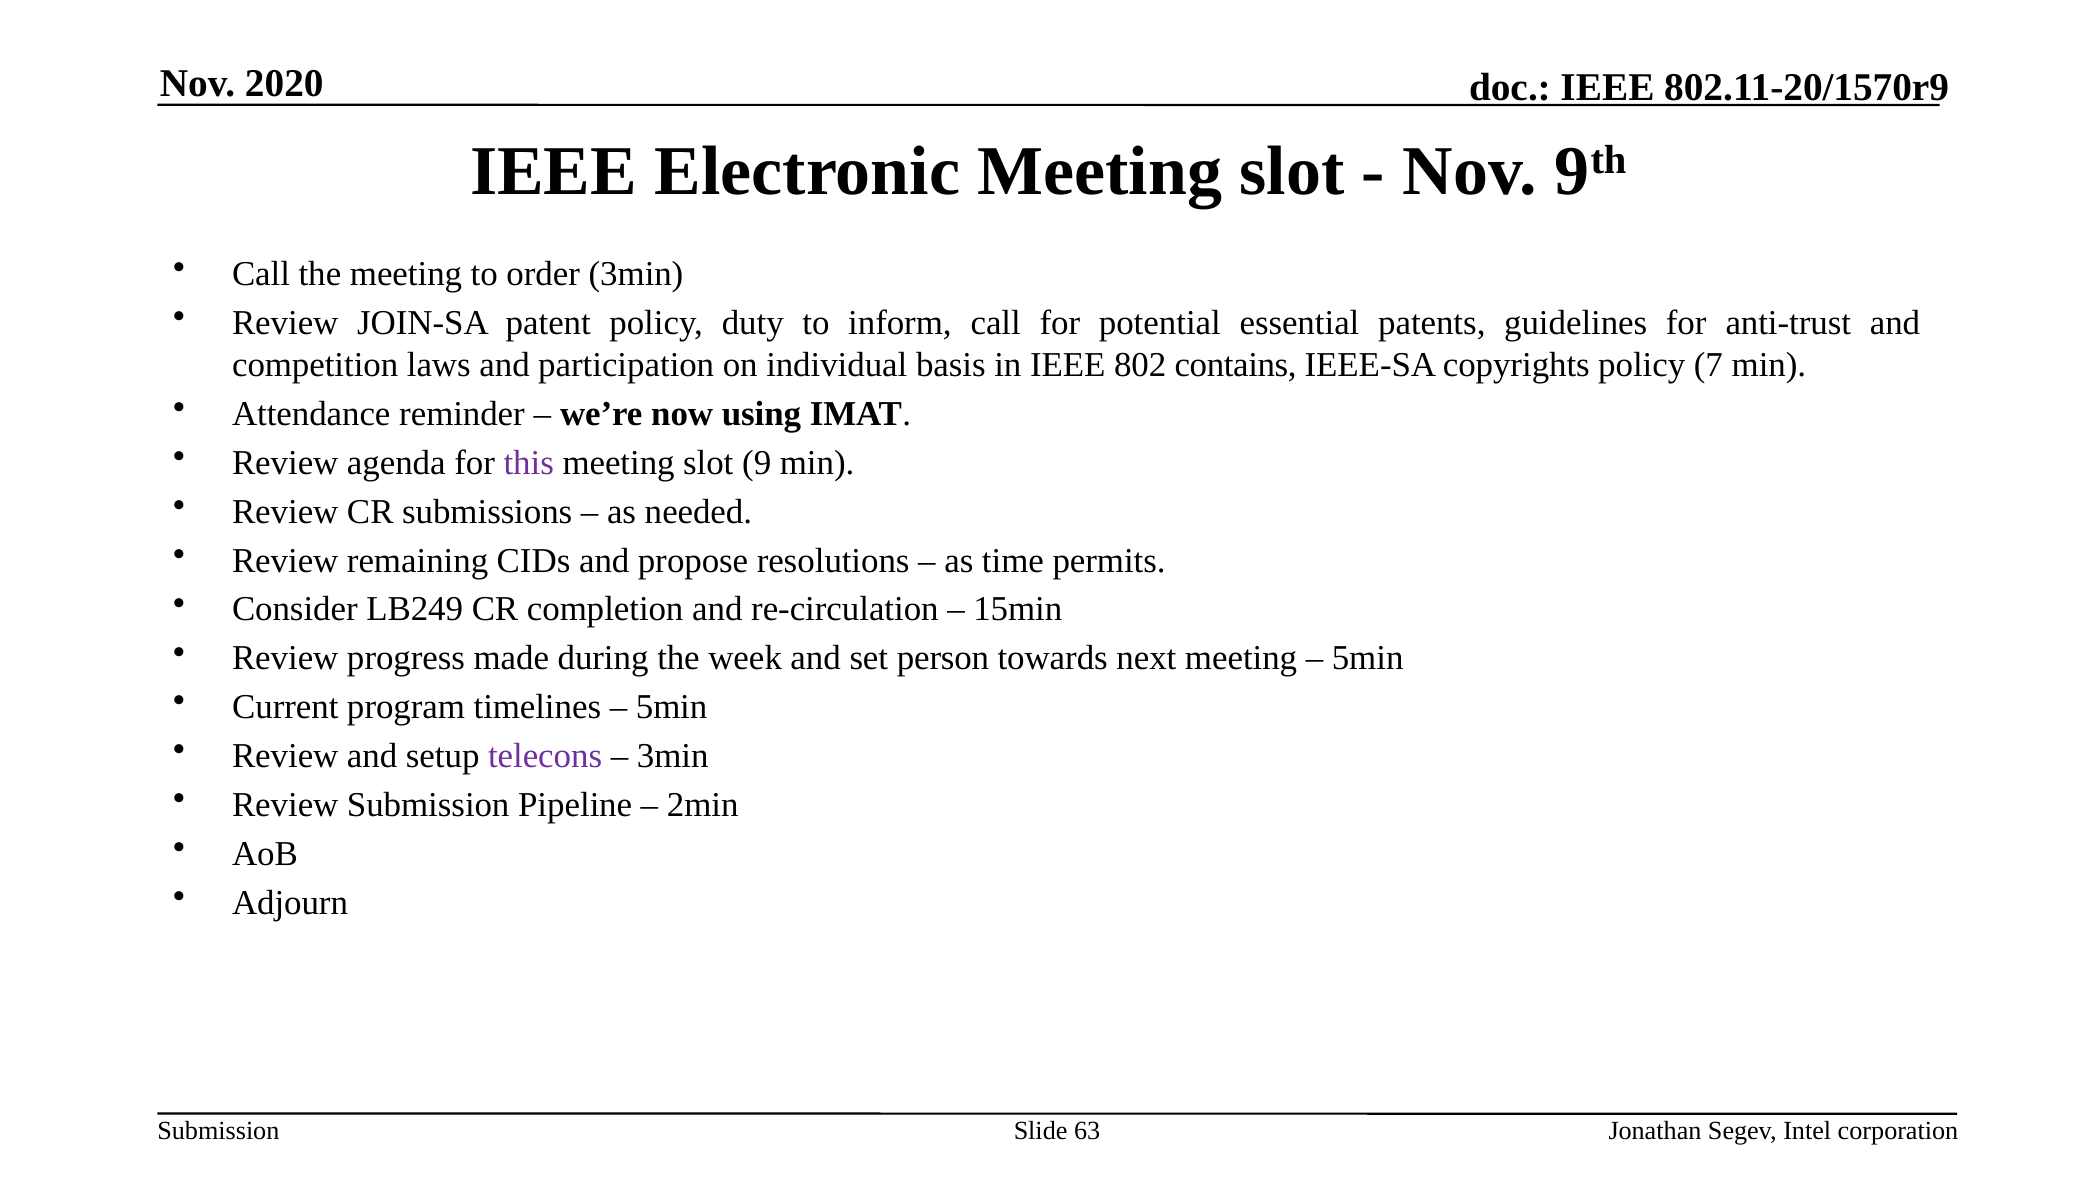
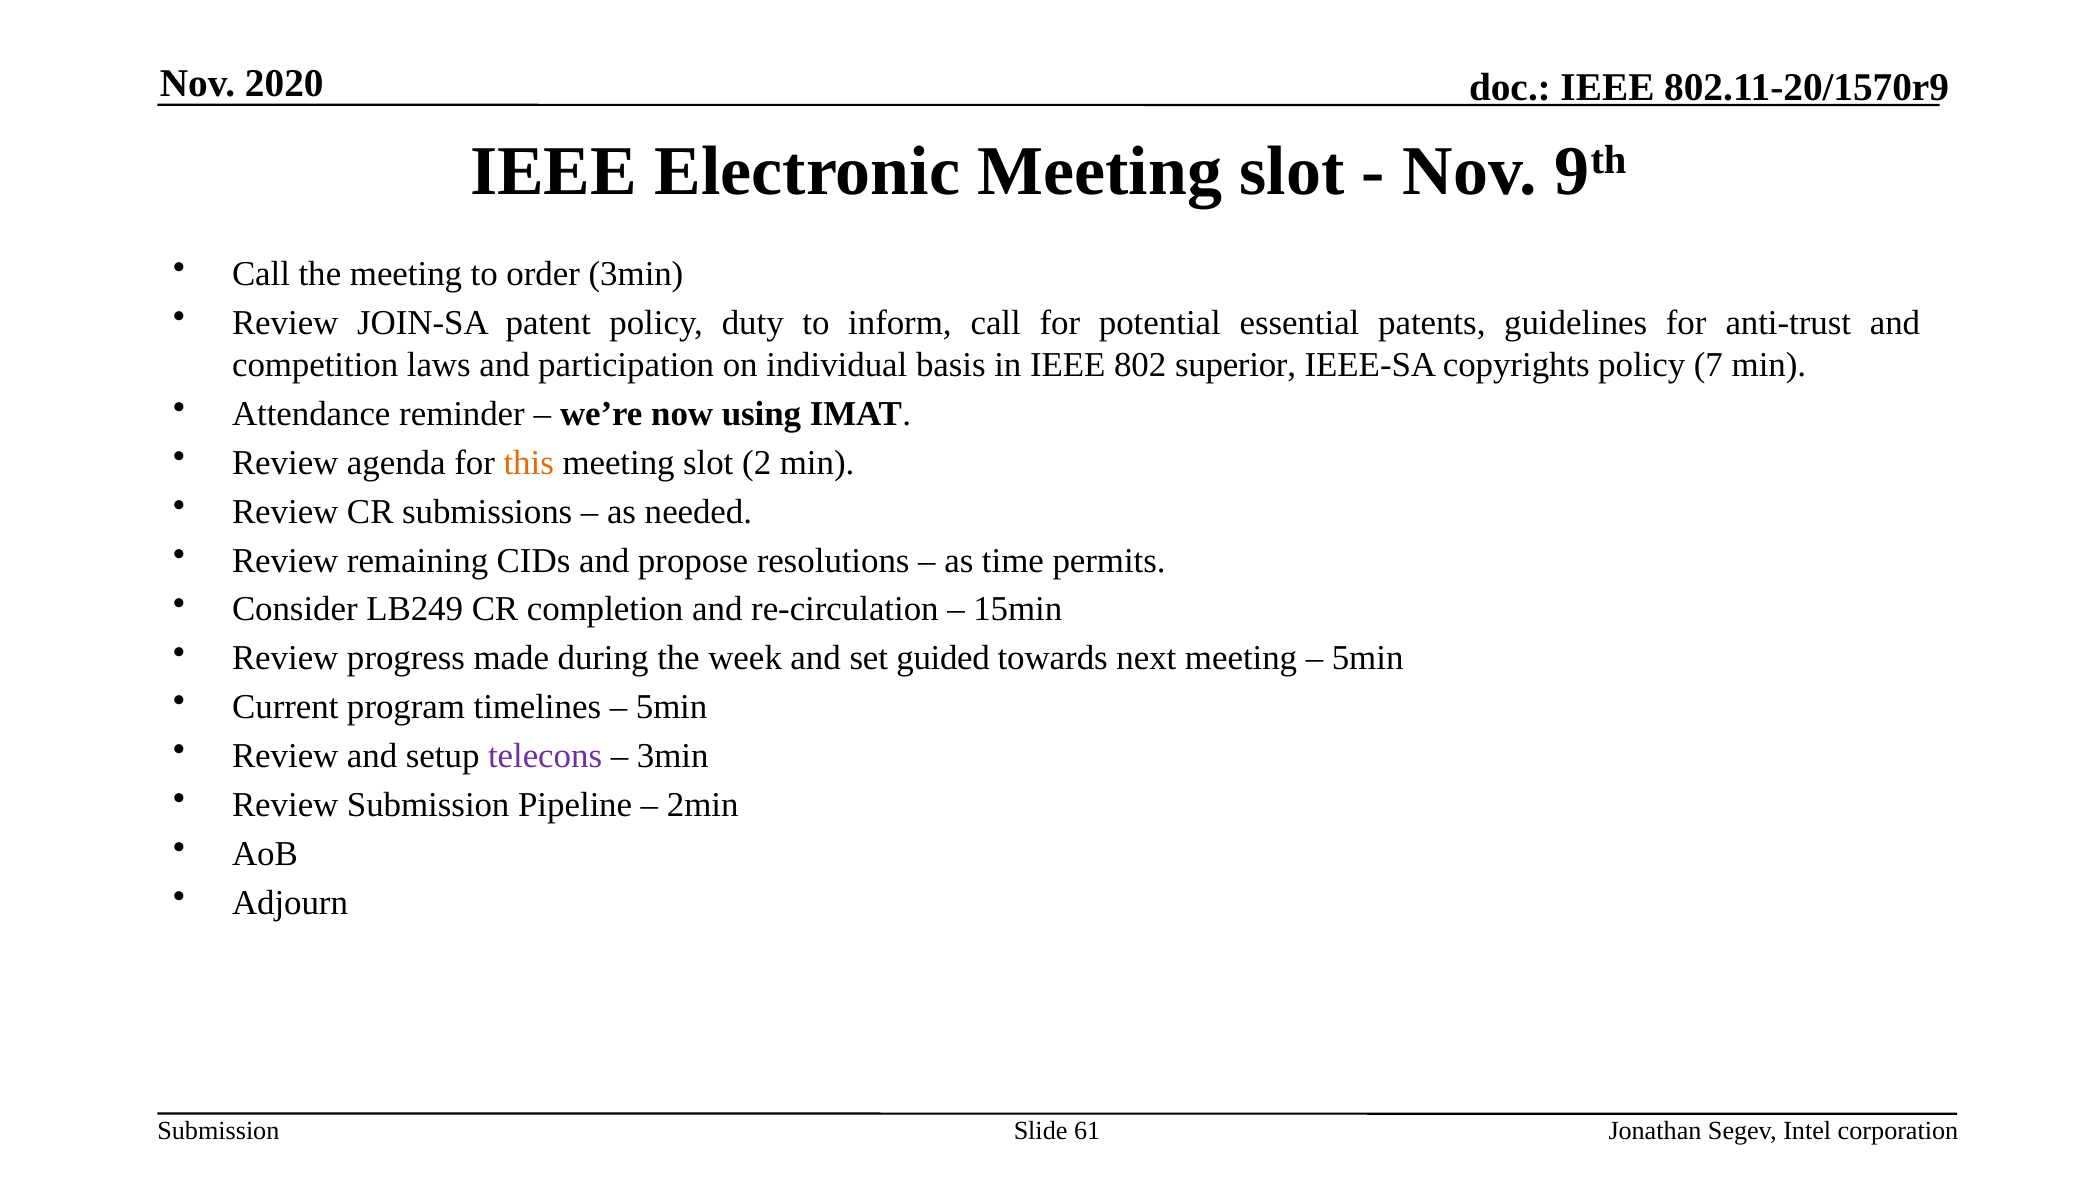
contains: contains -> superior (1236, 365)
this colour: purple -> orange (529, 463)
9: 9 -> 2 (757, 463)
person: person -> guided (943, 659)
63: 63 -> 61 (1087, 1131)
